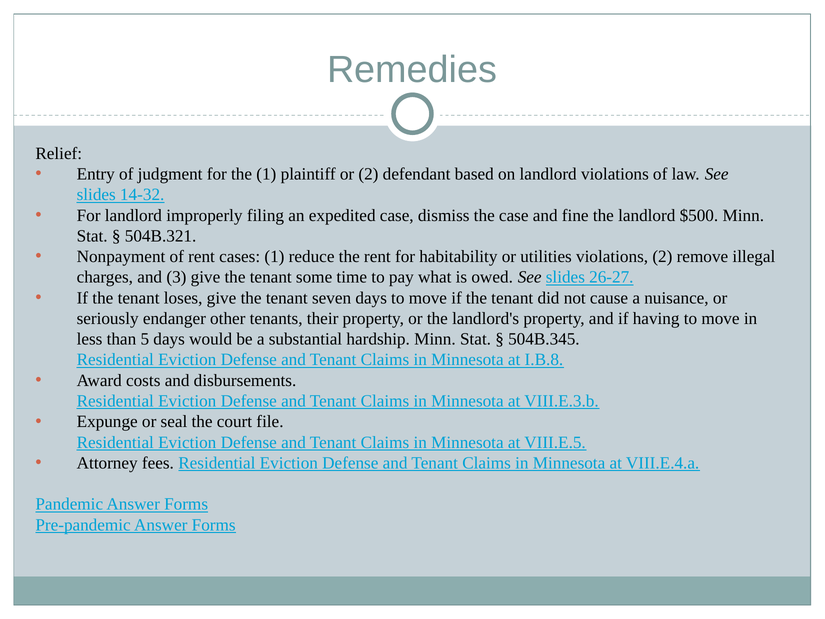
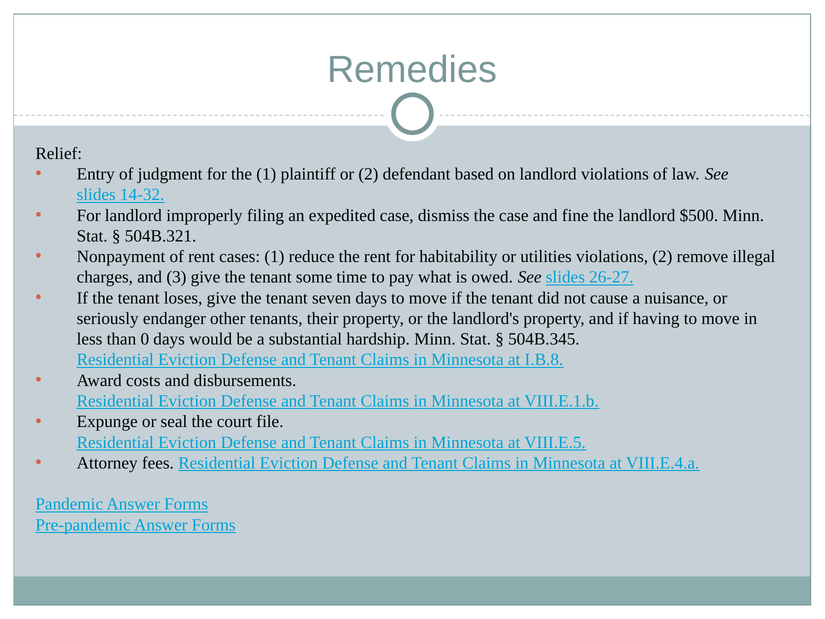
5: 5 -> 0 (145, 339)
VIII.E.3.b: VIII.E.3.b -> VIII.E.1.b (562, 401)
